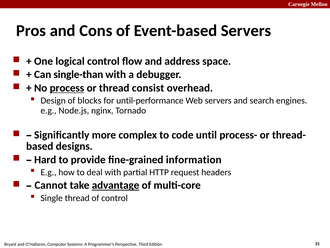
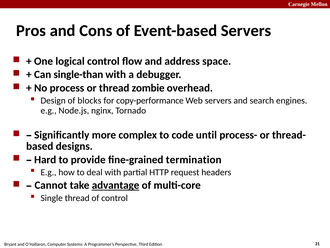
process underline: present -> none (67, 88)
consist: consist -> zombie (148, 88)
until-performance: until-performance -> copy-performance (150, 100)
information: information -> termination (194, 159)
